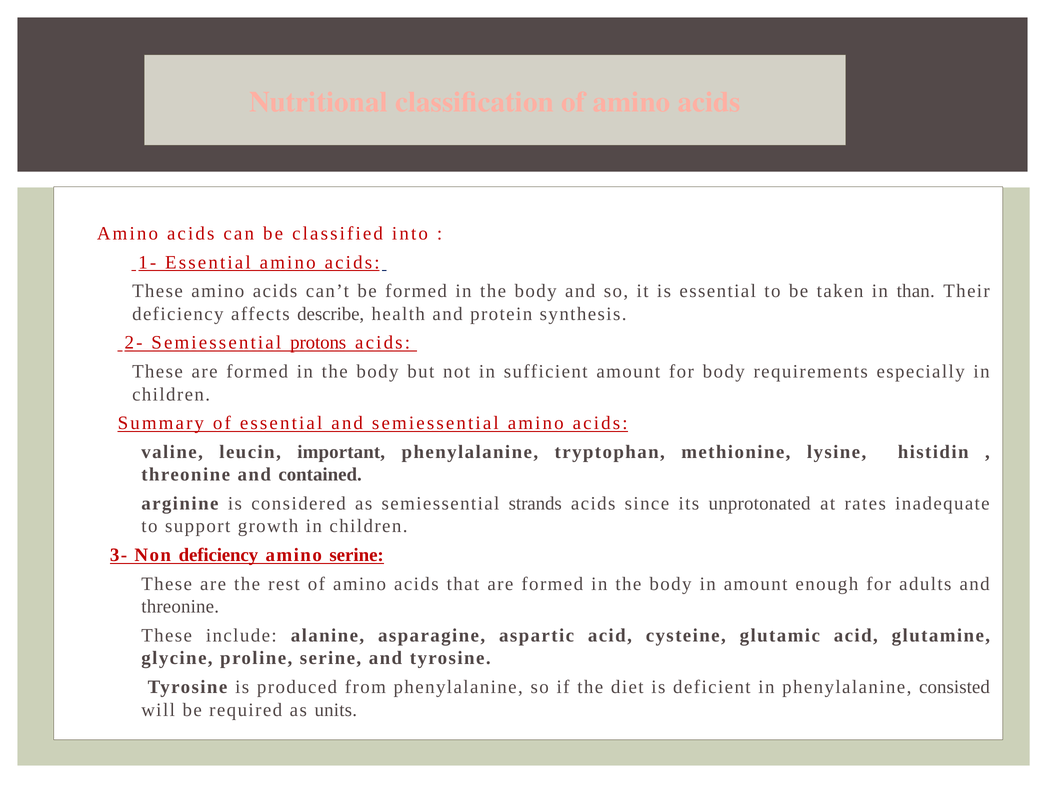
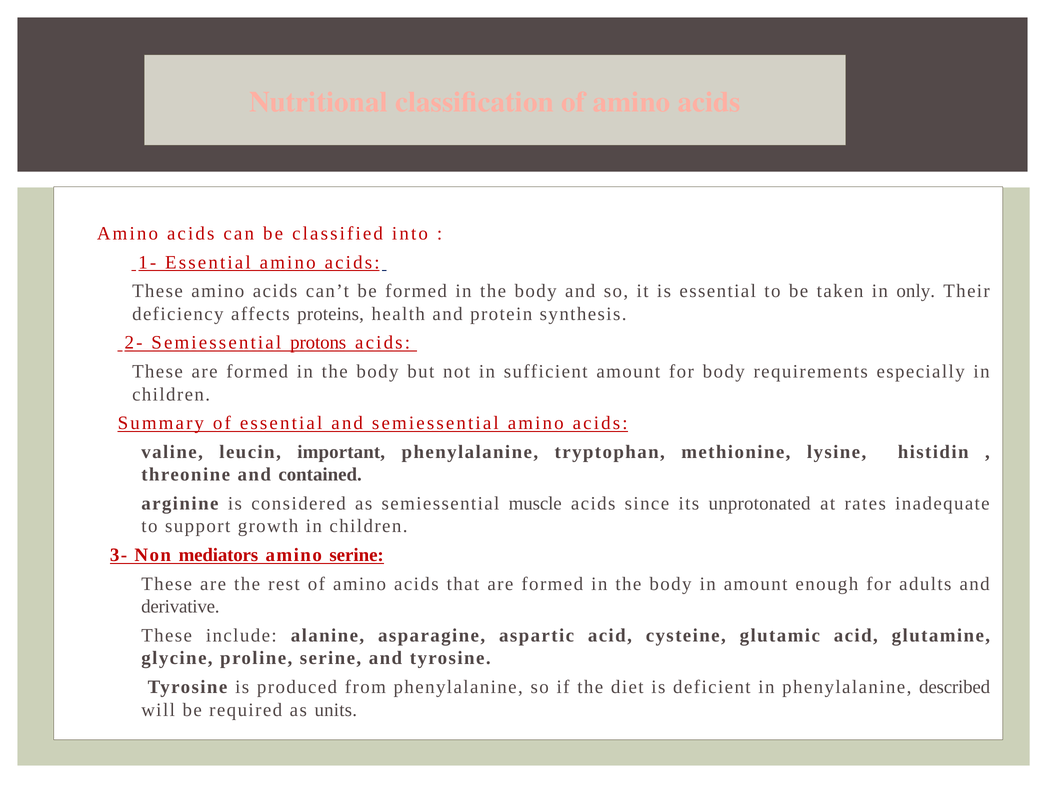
than: than -> only (916, 291)
describe: describe -> proteins (331, 314)
strands: strands -> muscle (535, 504)
Non deficiency: deficiency -> mediators (218, 555)
threonine: threonine -> derivative (180, 607)
consisted: consisted -> described (955, 687)
